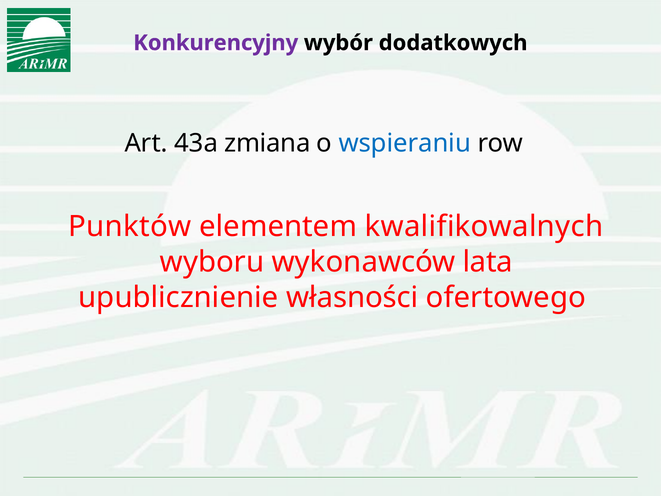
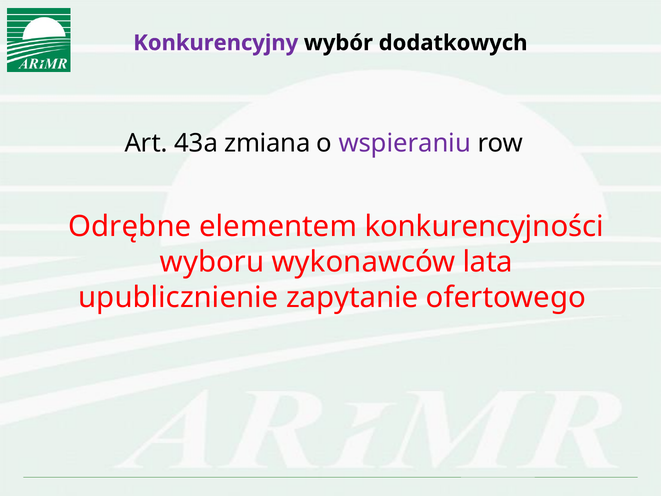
wspieraniu colour: blue -> purple (405, 143)
Punktów: Punktów -> Odrębne (130, 227)
kwalifikowalnych: kwalifikowalnych -> konkurencyjności (484, 227)
własności: własności -> zapytanie (352, 297)
